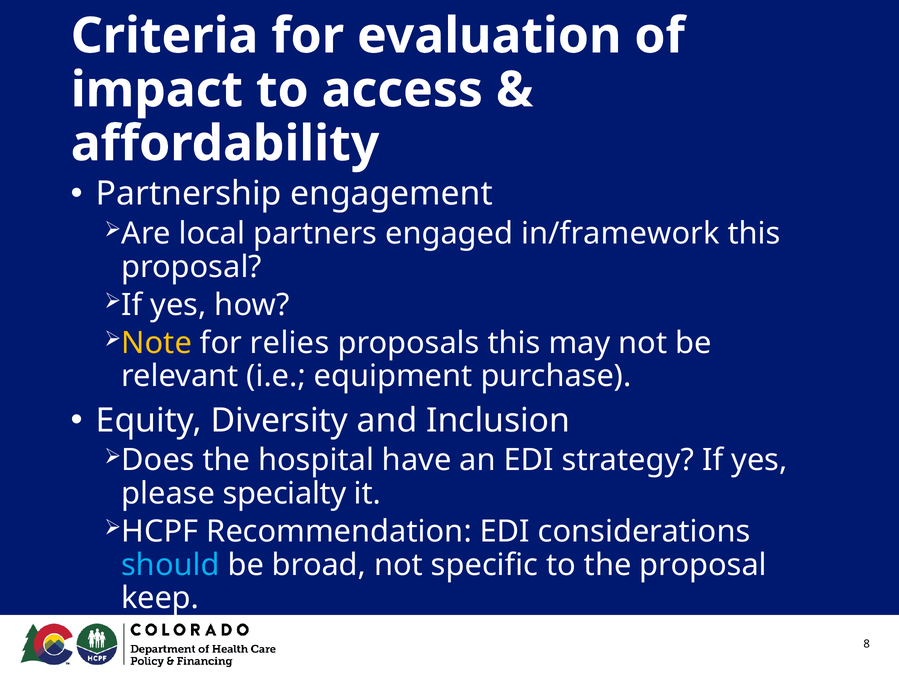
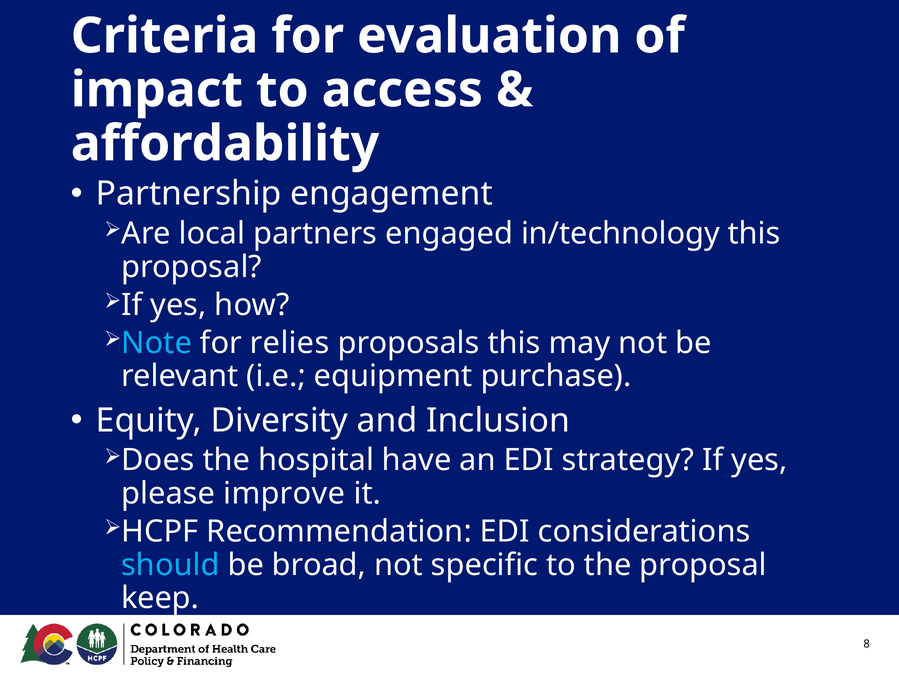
in/framework: in/framework -> in/technology (620, 234)
Note colour: yellow -> light blue (157, 343)
specialty: specialty -> improve (284, 494)
